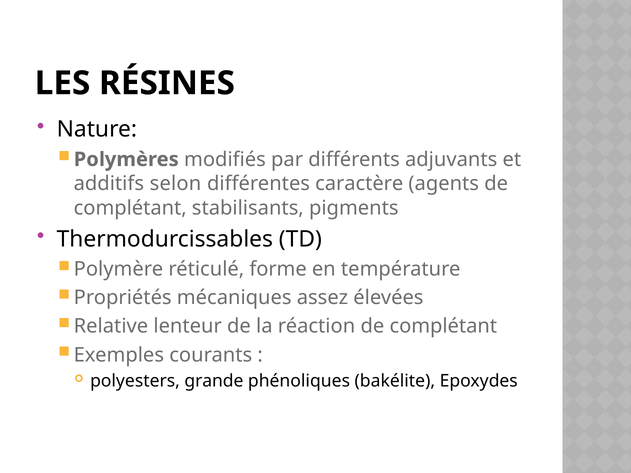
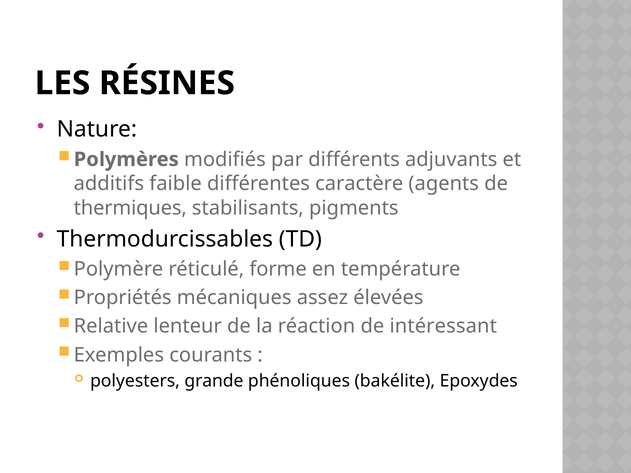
selon: selon -> faible (176, 184)
complétant: complétant -> thermiques (130, 208)
réaction de complétant: complétant -> intéressant (443, 327)
